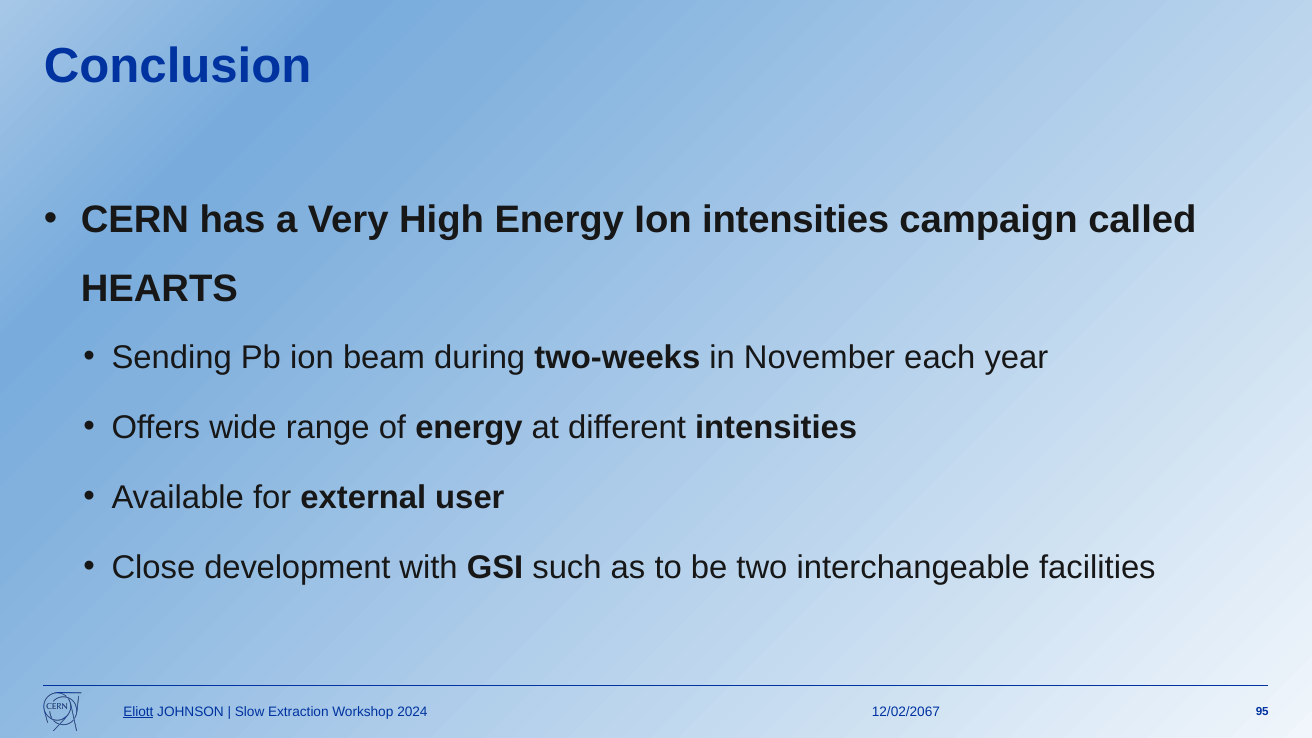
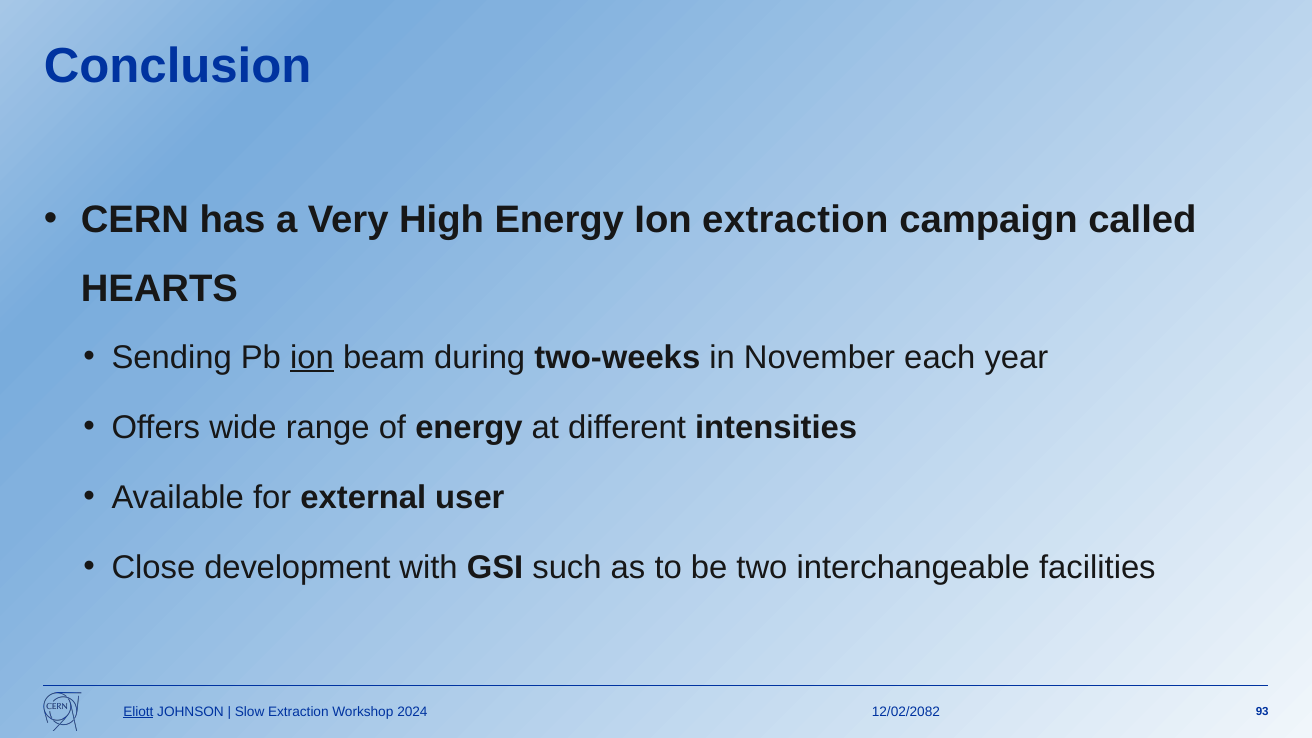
Ion intensities: intensities -> extraction (795, 220)
ion underline: none -> present (312, 357)
12/02/2067: 12/02/2067 -> 12/02/2082 (906, 712)
95: 95 -> 93 (1262, 712)
